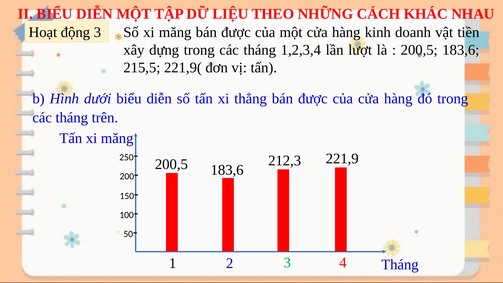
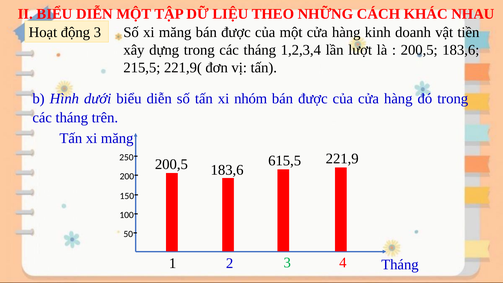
thẳng: thẳng -> nhóm (251, 99)
212,3: 212,3 -> 615,5 (285, 161)
